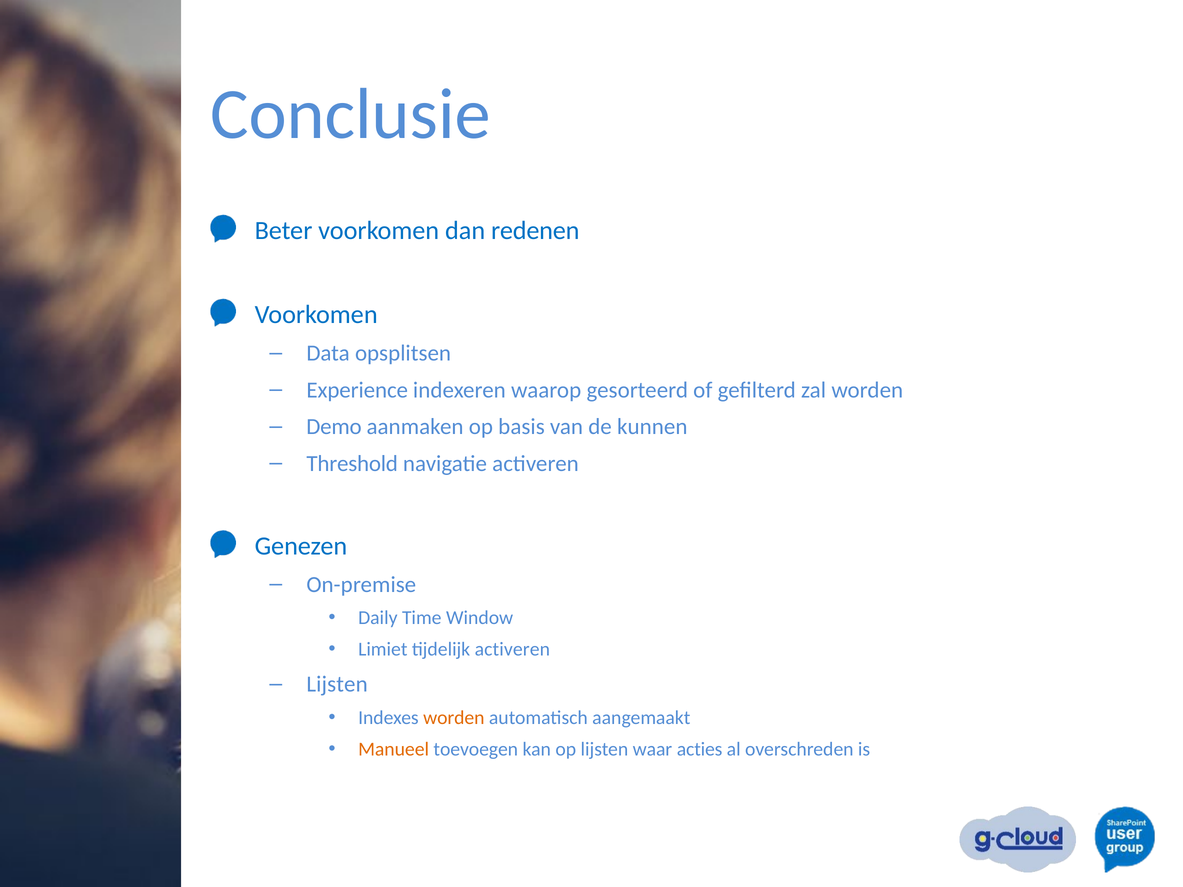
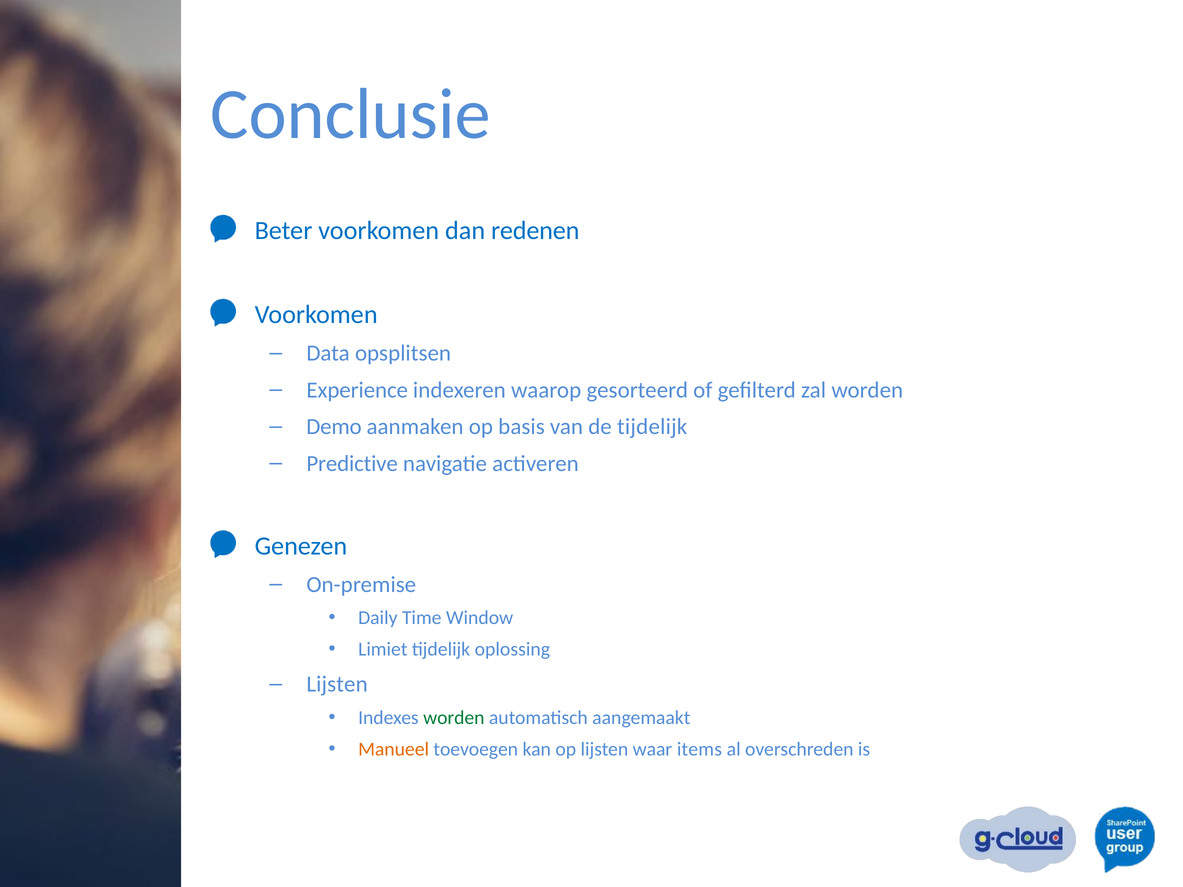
de kunnen: kunnen -> tijdelijk (652, 427)
Threshold: Threshold -> Predictive (352, 464)
tijdelijk activeren: activeren -> oplossing (512, 650)
worden colour: orange -> green (454, 718)
acties: acties -> items (699, 749)
